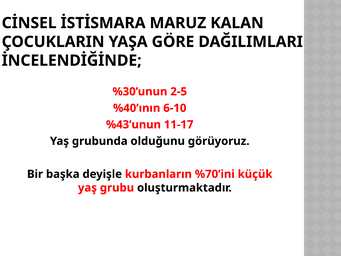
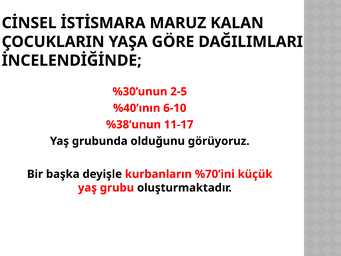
%43’unun: %43’unun -> %38’unun (133, 124)
